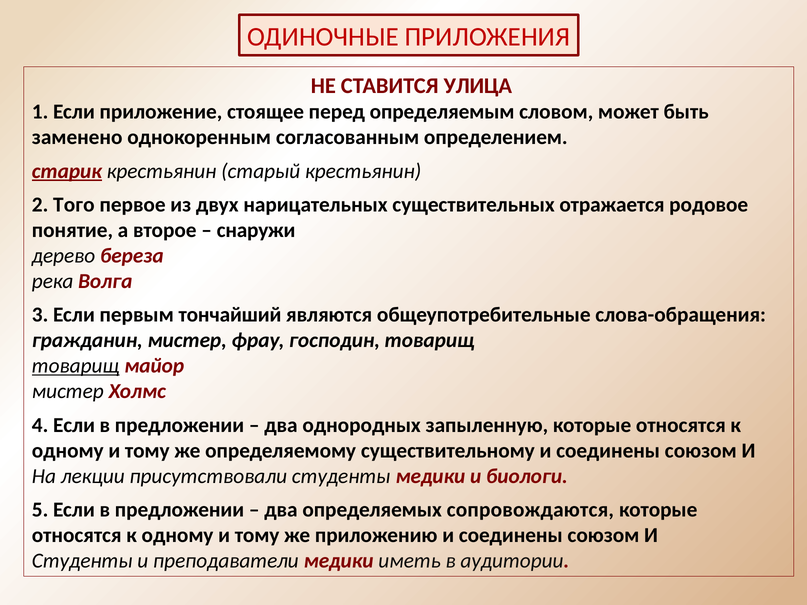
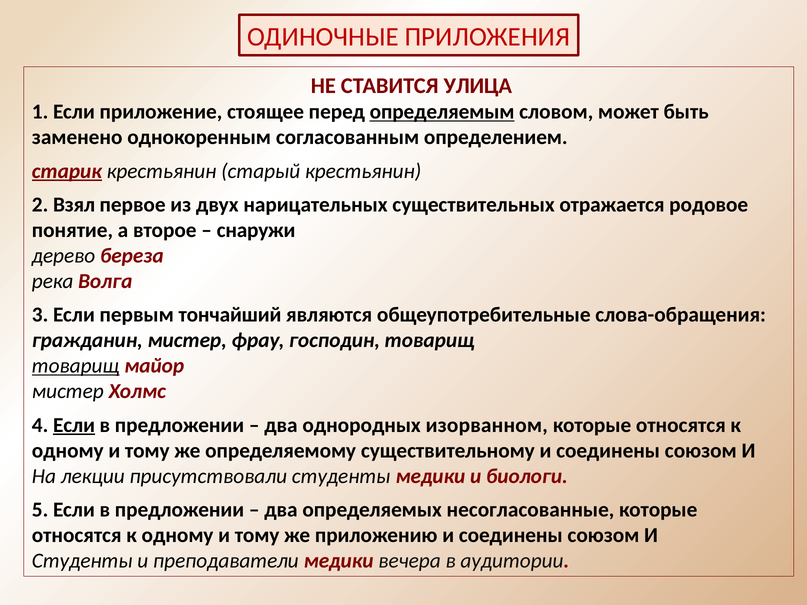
определяемым underline: none -> present (442, 112)
Того: Того -> Взял (74, 205)
Если underline: none -> present (74, 425)
запыленную: запыленную -> изорванном (487, 425)
сопровождаются: сопровождаются -> несогласованные (530, 510)
иметь: иметь -> вечера (410, 561)
